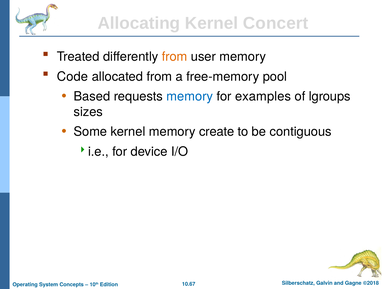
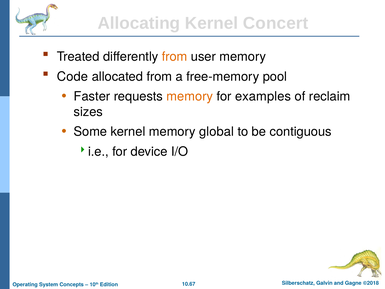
Based: Based -> Faster (92, 96)
memory colour: blue -> orange (190, 96)
lgroups: lgroups -> reclaim (330, 96)
create: create -> global (217, 132)
